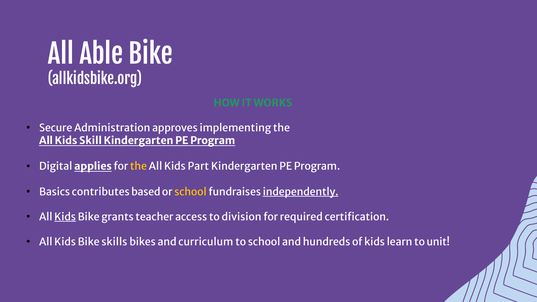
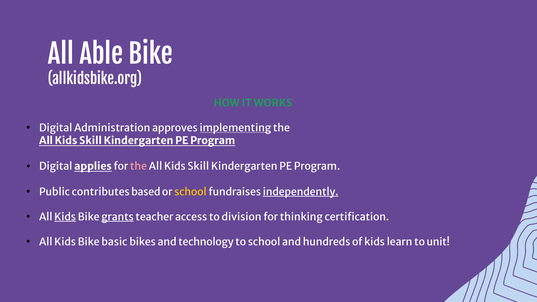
Secure: Secure -> Digital (56, 128)
implementing underline: none -> present (235, 128)
the colour: yellow -> pink (138, 166)
Part: Part -> Skill (198, 166)
Basics: Basics -> Public (55, 192)
grants underline: none -> present (117, 217)
required: required -> thinking (301, 217)
skills: skills -> basic (114, 242)
curriculum: curriculum -> technology (206, 242)
